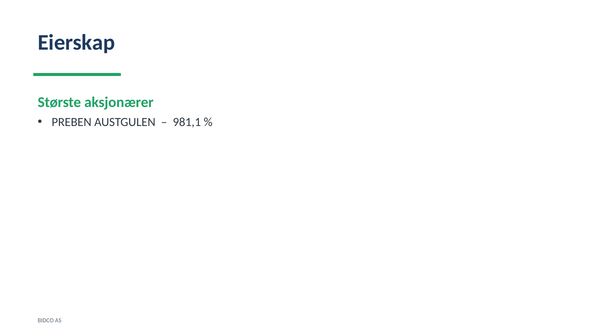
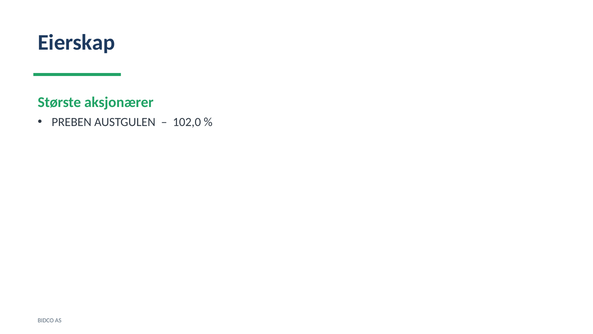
981,1: 981,1 -> 102,0 (187, 122)
